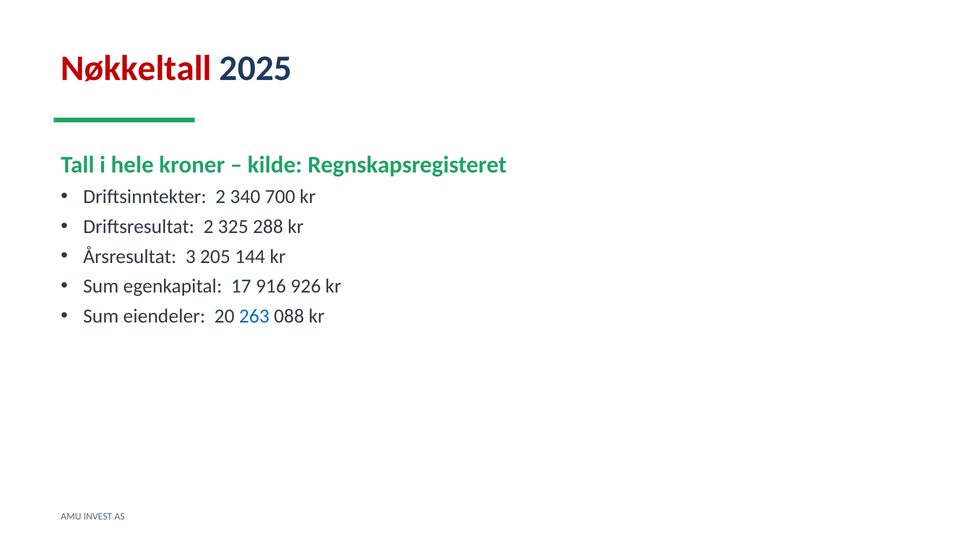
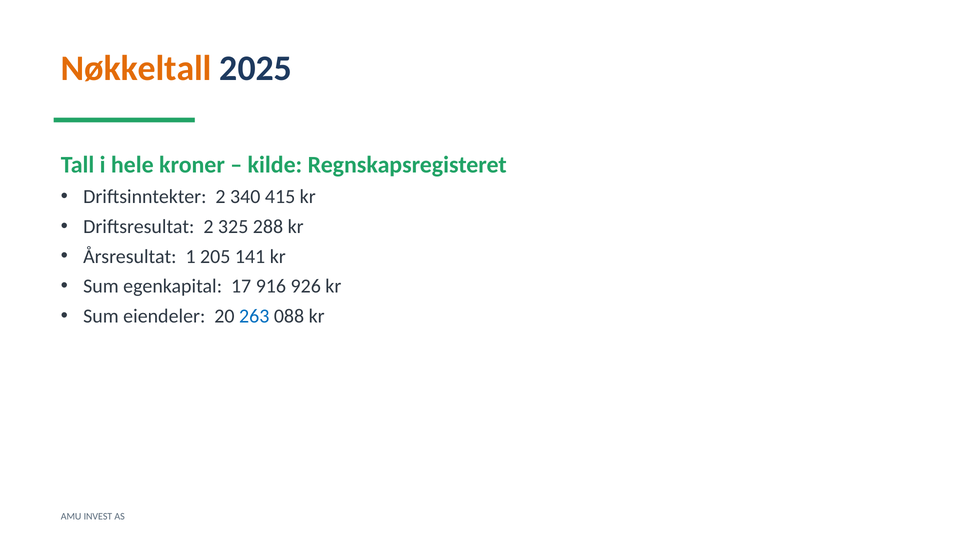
Nøkkeltall colour: red -> orange (136, 68)
700: 700 -> 415 (280, 197)
3: 3 -> 1 (191, 256)
144: 144 -> 141 (250, 256)
